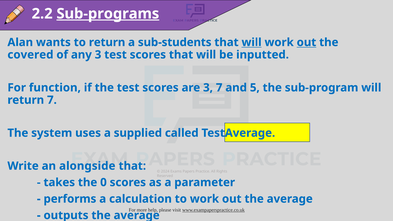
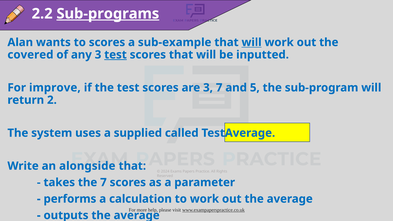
to return: return -> scores (107, 42)
sub-students: sub-students -> sub-example (175, 42)
out underline: present -> none (306, 42)
test underline: none -> present (116, 55)
function: function -> improve (55, 88)
return 7: 7 -> 2 (52, 100)
the 0: 0 -> 7 (103, 182)
